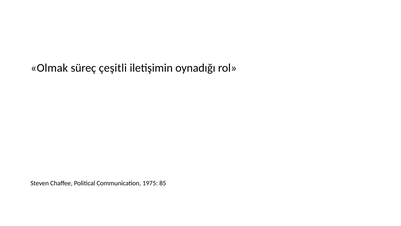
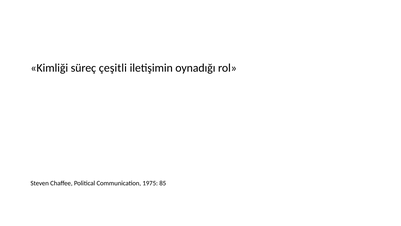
Olmak: Olmak -> Kimliği (49, 68)
